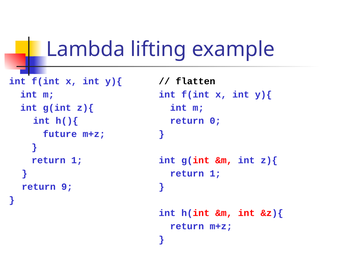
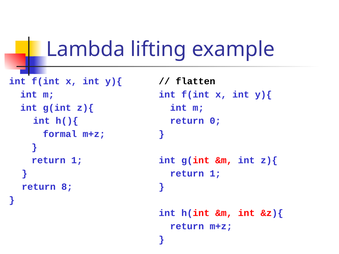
future: future -> formal (60, 134)
9: 9 -> 8 (67, 187)
